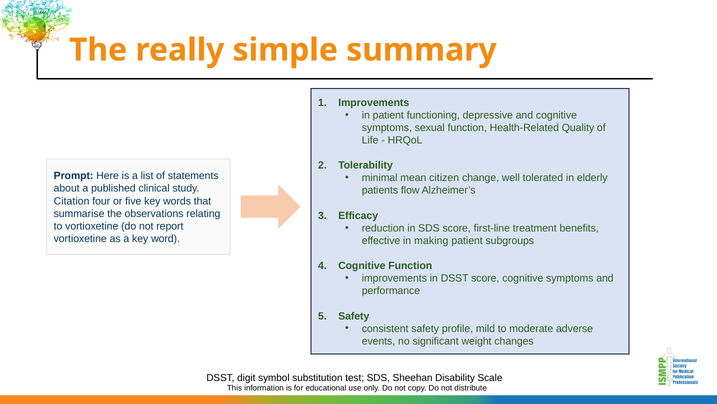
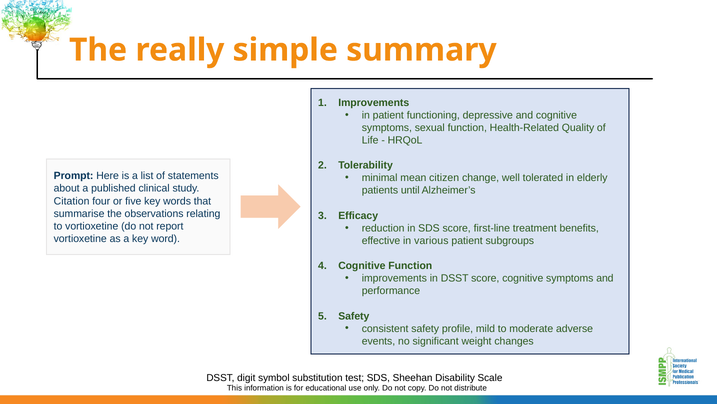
flow: flow -> until (410, 190)
making: making -> various (431, 240)
